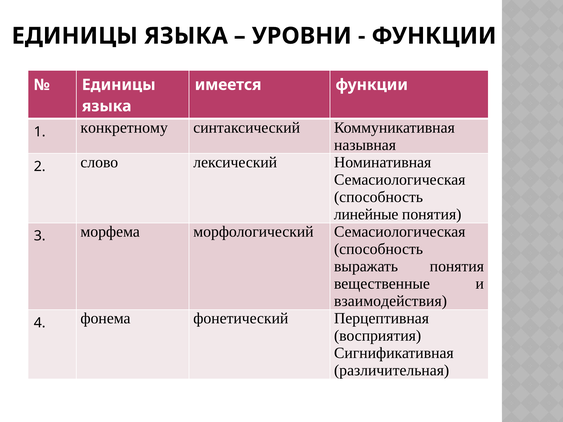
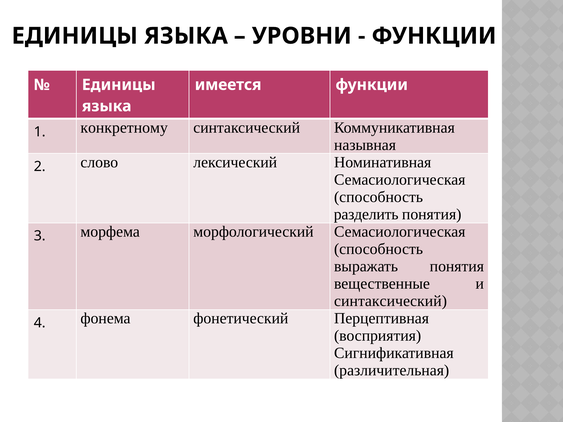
линейные: линейные -> разделить (366, 214)
взаимодействия: взаимодействия -> синтаксический (391, 301)
